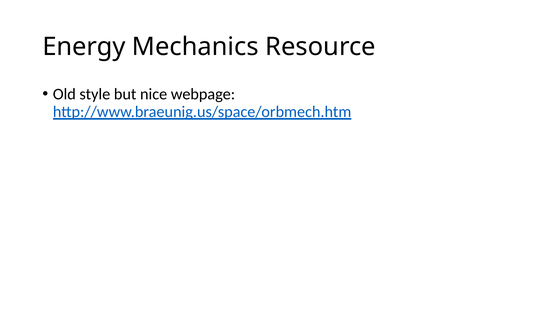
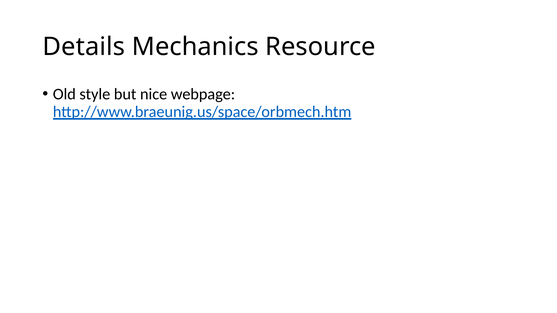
Energy: Energy -> Details (84, 47)
